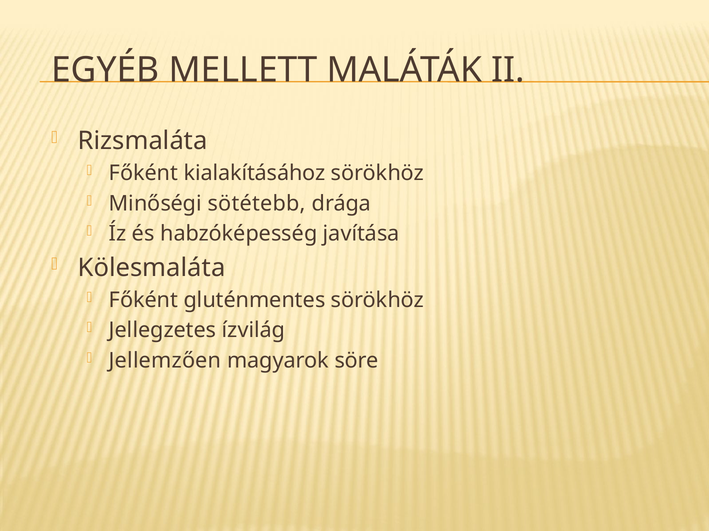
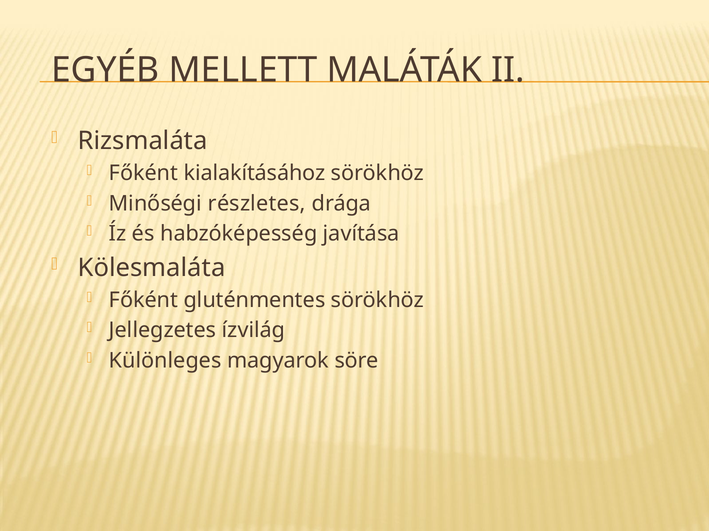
sötétebb: sötétebb -> részletes (257, 204)
Jellemzően: Jellemzően -> Különleges (165, 361)
